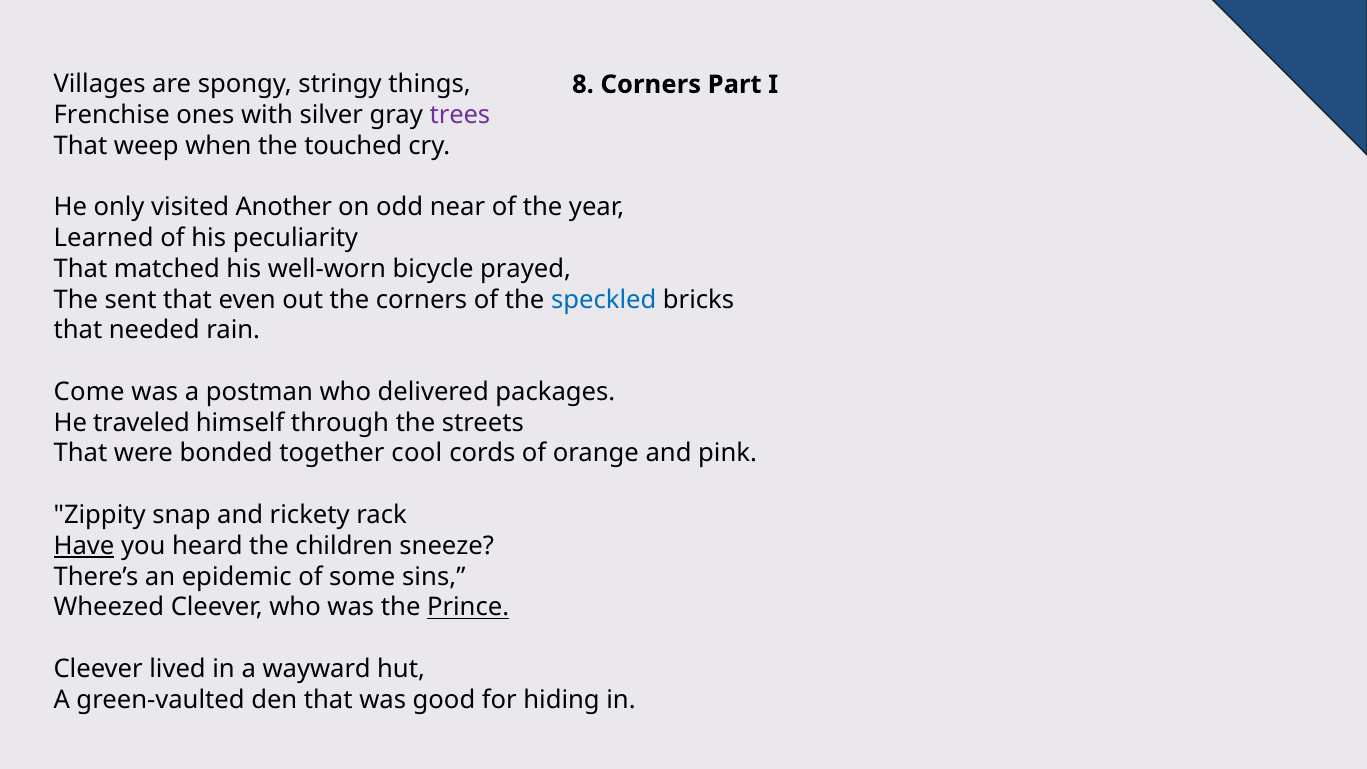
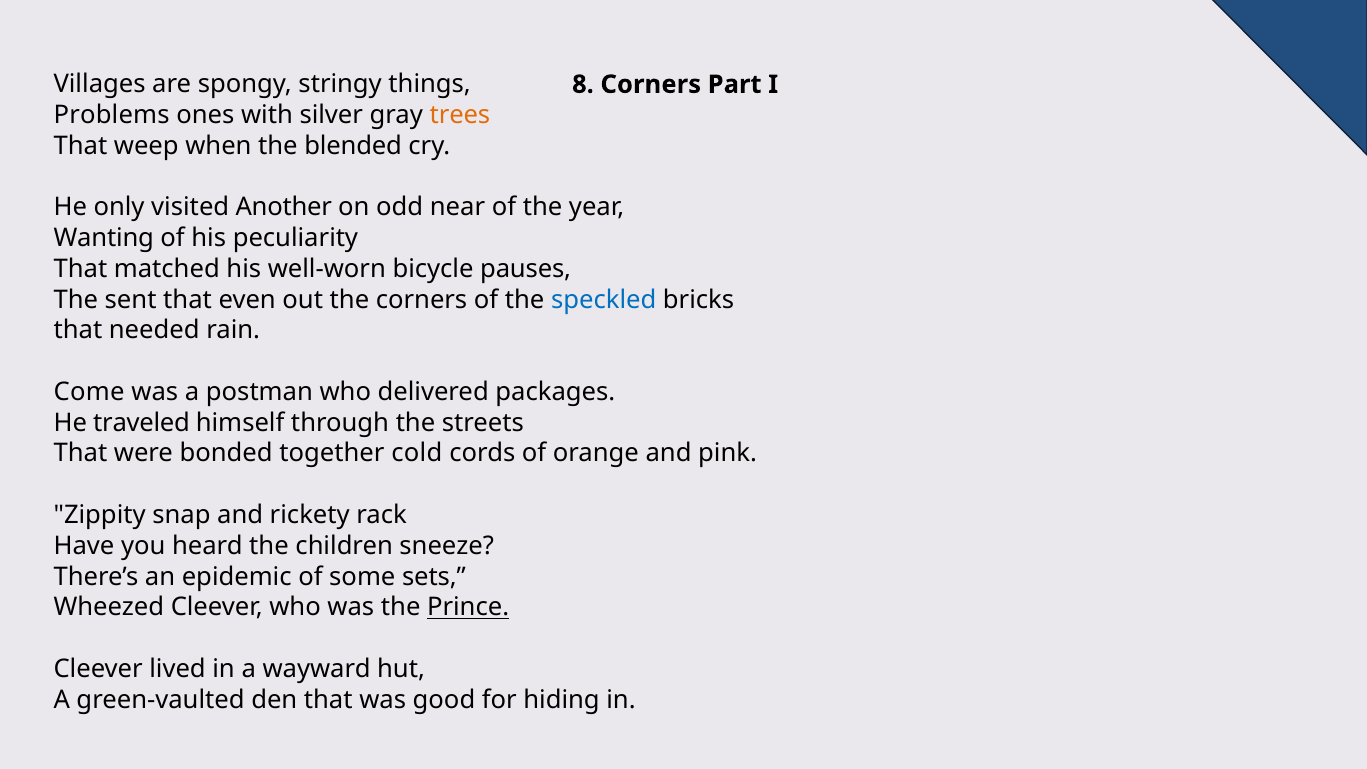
Frenchise: Frenchise -> Problems (112, 115)
trees colour: purple -> orange (460, 115)
touched: touched -> blended (353, 146)
Learned: Learned -> Wanting (104, 238)
prayed: prayed -> pauses (526, 269)
cool: cool -> cold (417, 453)
Have underline: present -> none (84, 546)
sins: sins -> sets (434, 576)
